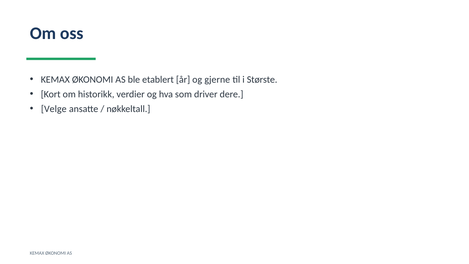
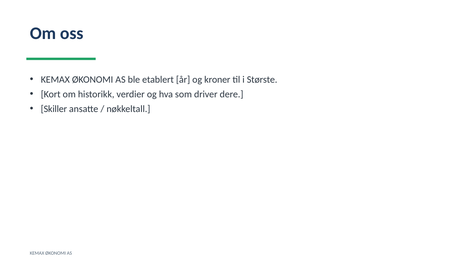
gjerne: gjerne -> kroner (217, 79)
Velge: Velge -> Skiller (54, 109)
